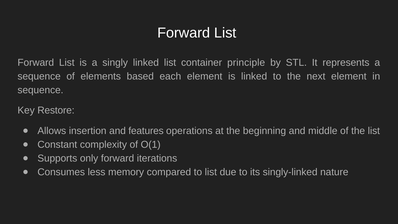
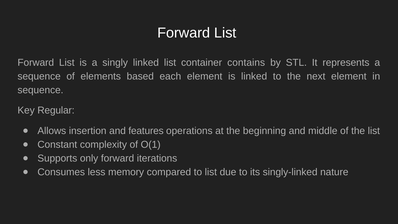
principle: principle -> contains (246, 63)
Restore: Restore -> Regular (56, 110)
